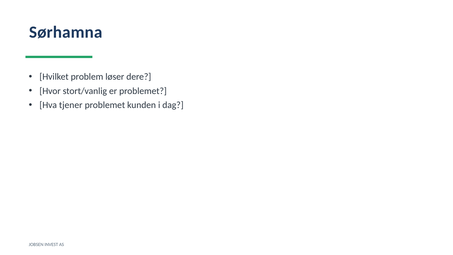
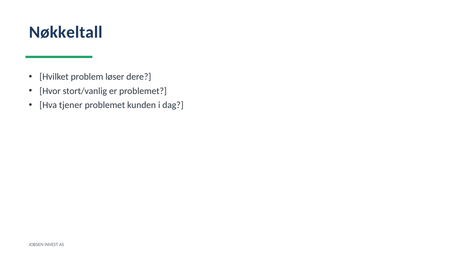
Sørhamna: Sørhamna -> Nøkkeltall (66, 32)
